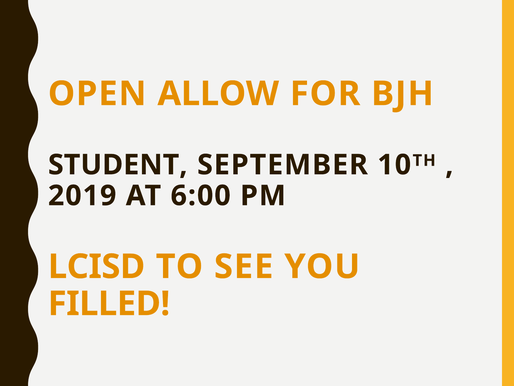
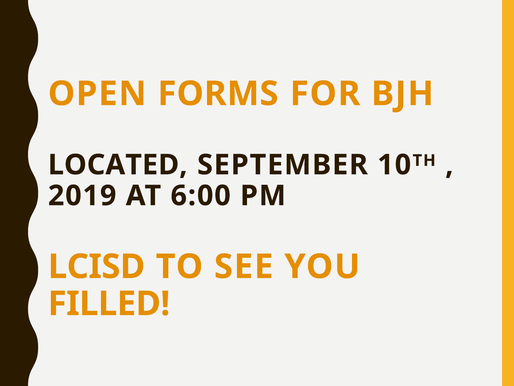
ALLOW: ALLOW -> FORMS (218, 94)
STUDENT: STUDENT -> LOCATED (118, 165)
